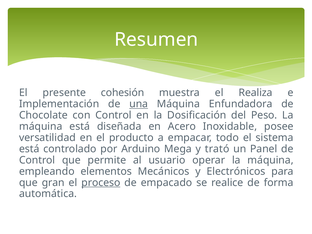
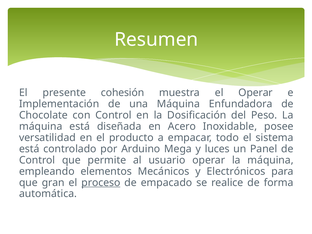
el Realiza: Realiza -> Operar (256, 93)
una underline: present -> none (139, 104)
trató: trató -> luces (217, 149)
